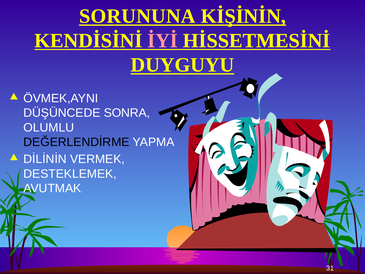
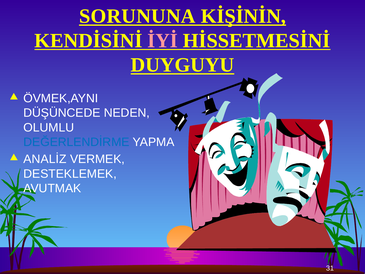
SONRA: SONRA -> NEDEN (127, 113)
DEĞERLENDİRME colour: black -> blue (76, 142)
DİLİNİN: DİLİNİN -> ANALİZ (45, 159)
